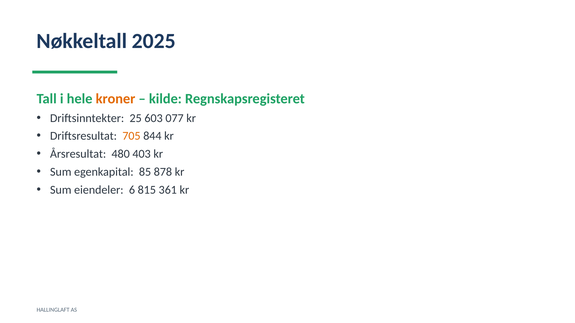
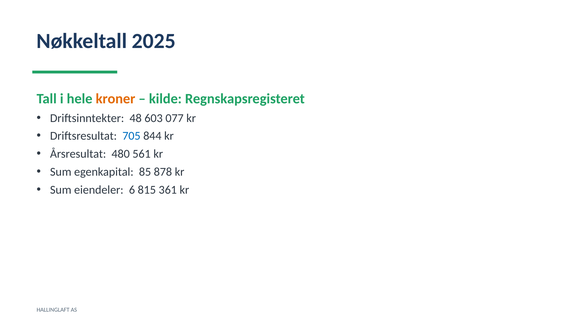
25: 25 -> 48 (136, 118)
705 colour: orange -> blue (131, 136)
403: 403 -> 561 (142, 154)
